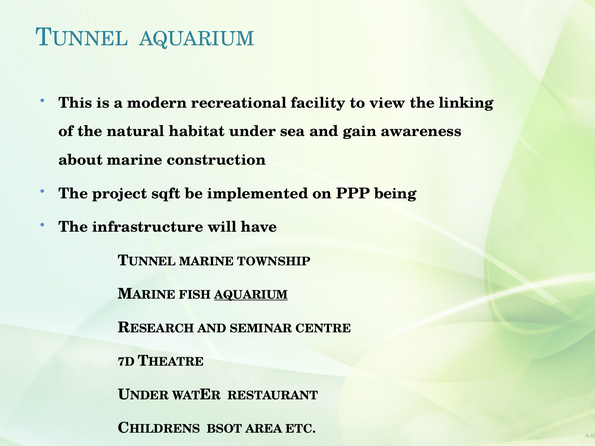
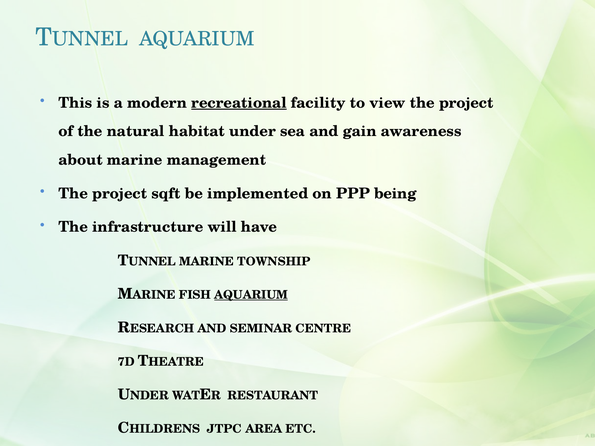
recreational underline: none -> present (239, 103)
view the linking: linking -> project (466, 103)
construction: construction -> management (216, 160)
BSOT: BSOT -> JTPC (224, 429)
